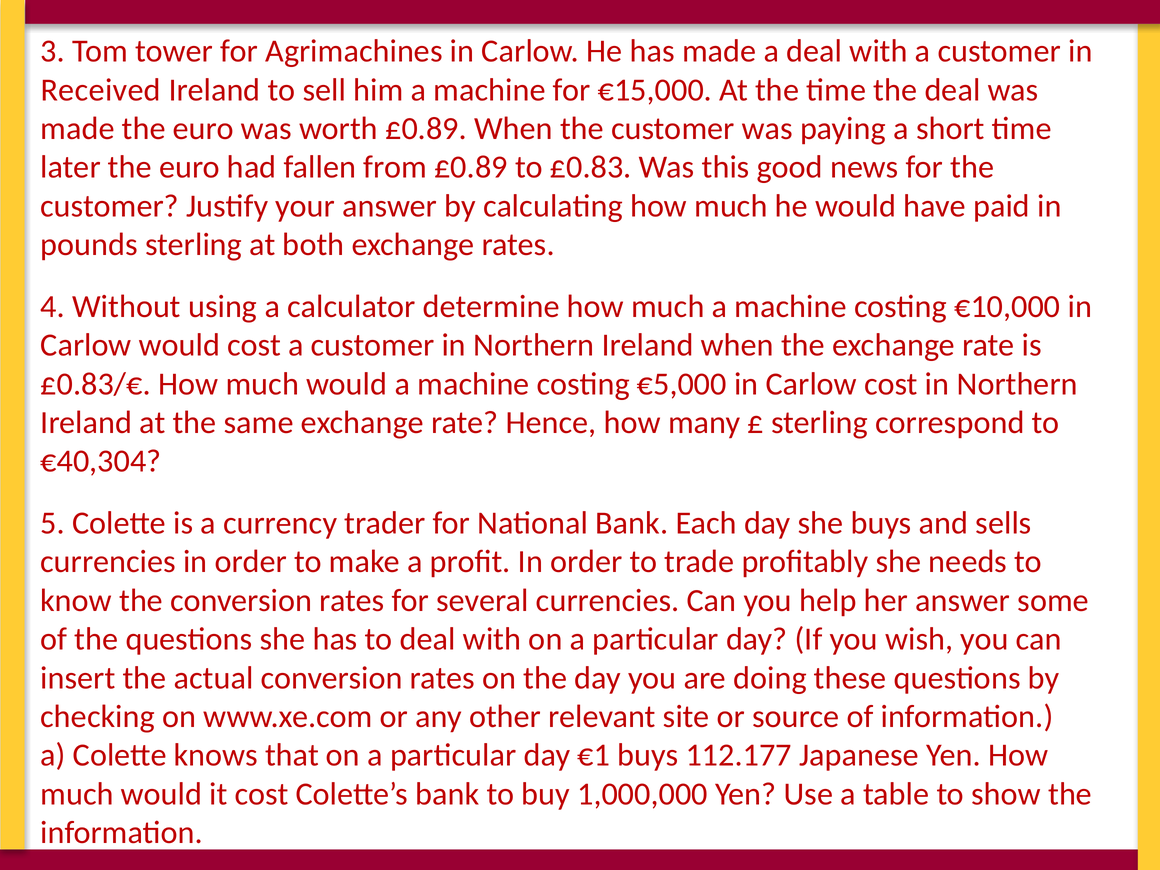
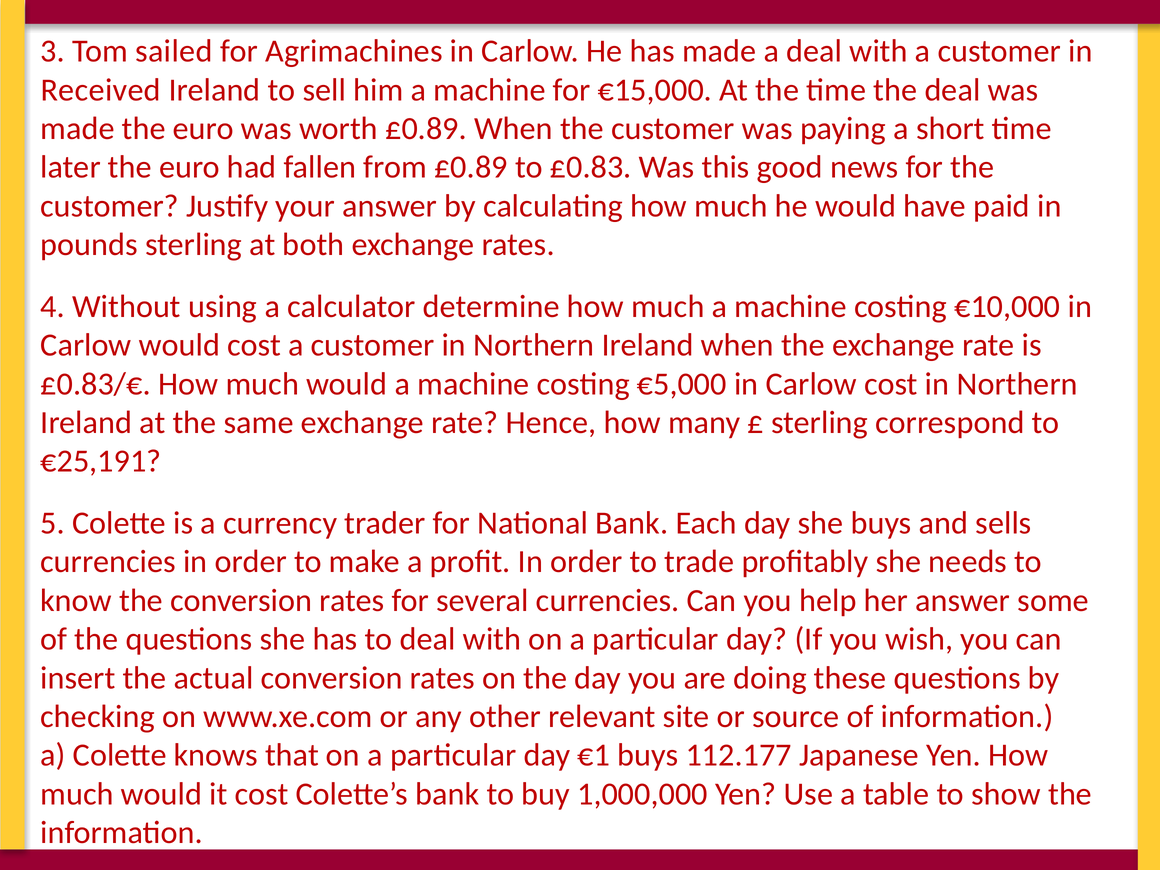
tower: tower -> sailed (174, 51)
€40,304: €40,304 -> €25,191 (101, 461)
